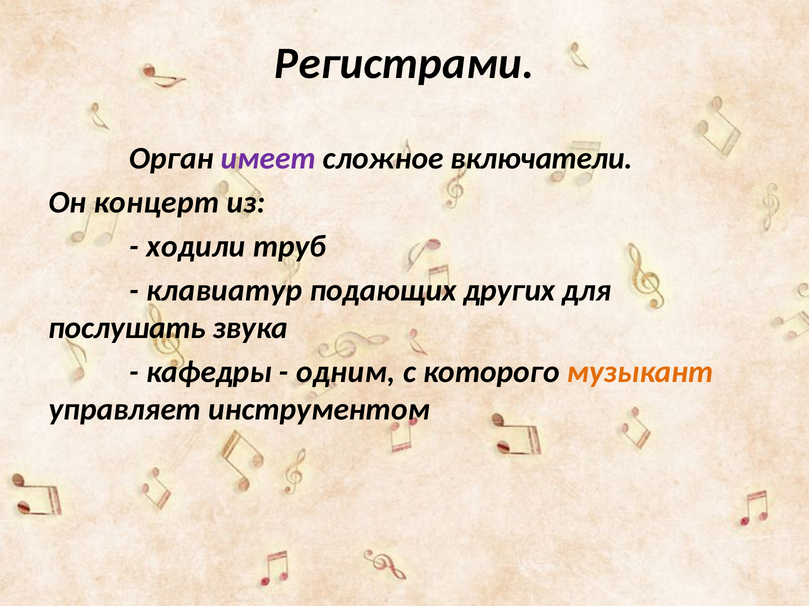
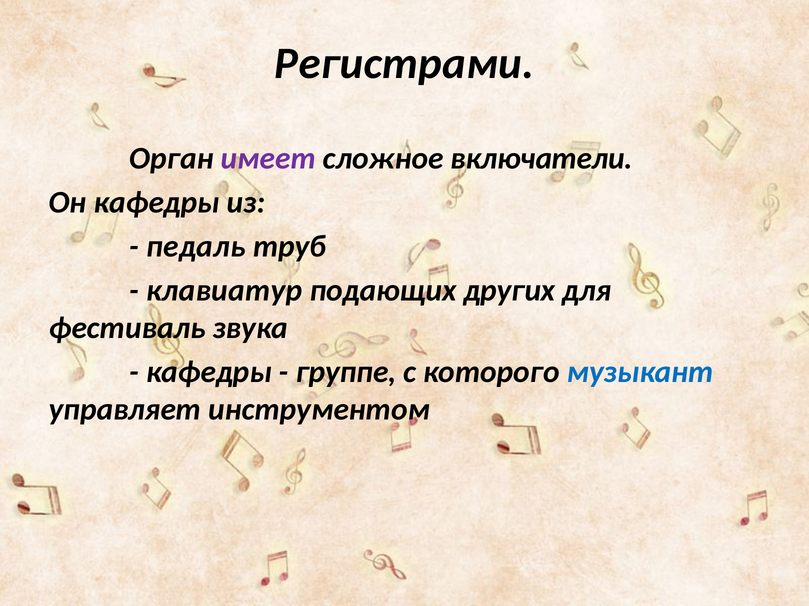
Он концерт: концерт -> кафедры (157, 203)
ходили: ходили -> педаль (196, 247)
послушать: послушать -> фестиваль (127, 328)
одним: одним -> группе (346, 372)
музыкант colour: orange -> blue (640, 372)
